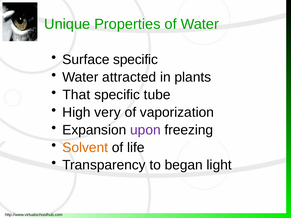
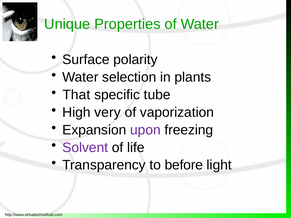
Surface specific: specific -> polarity (135, 60)
attracted: attracted -> selection (129, 77)
Solvent colour: orange -> purple (85, 148)
began: began -> before (184, 165)
